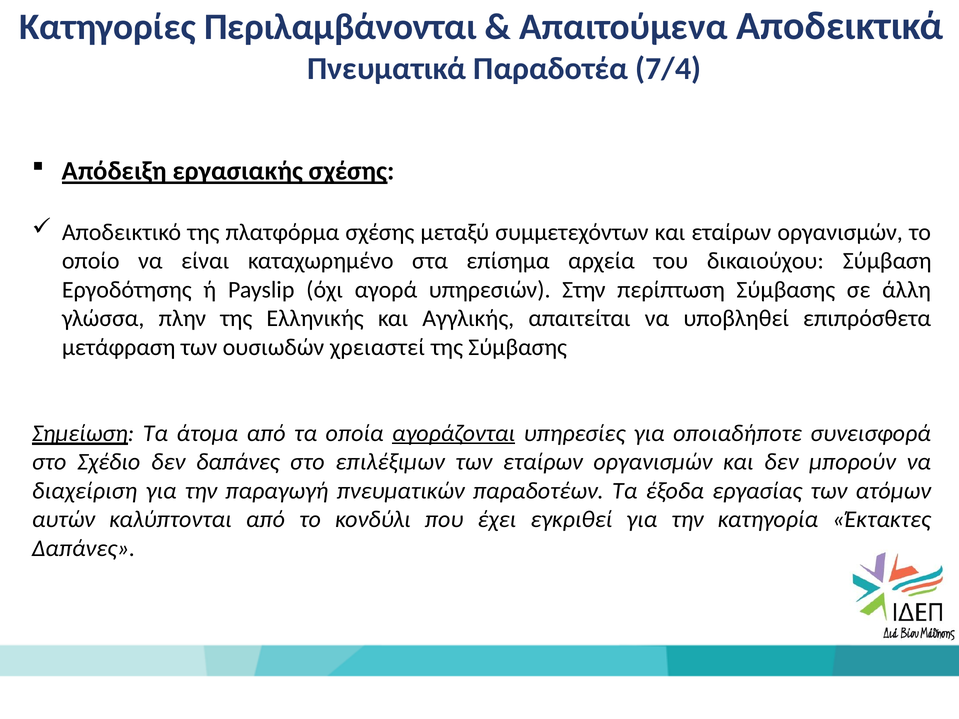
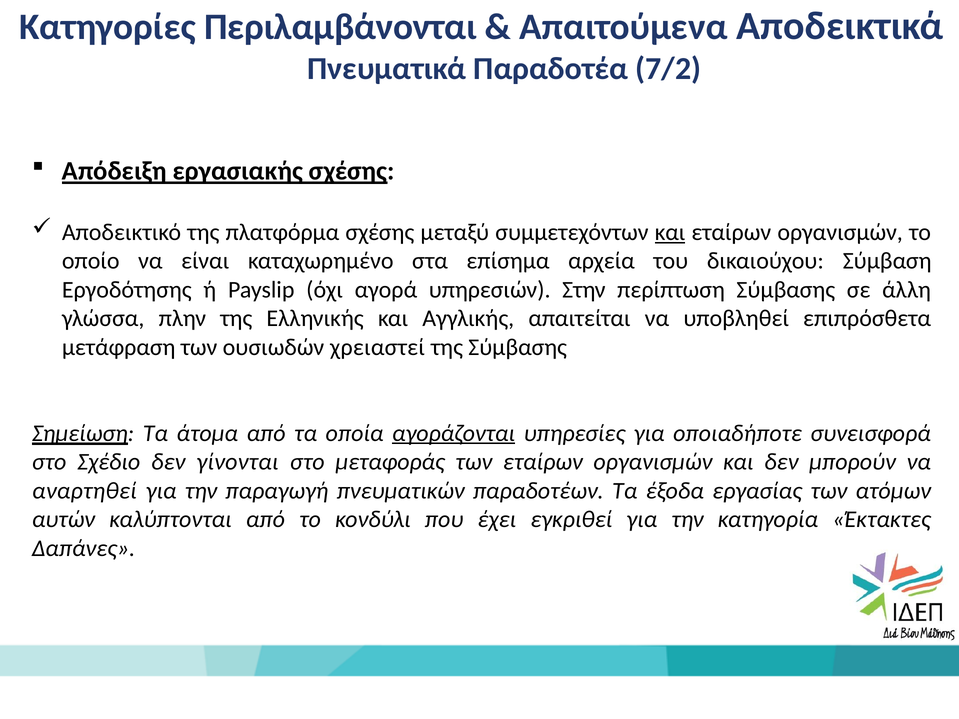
7/4: 7/4 -> 7/2 (668, 69)
και underline: none -> present (670, 232)
δεν δαπάνες: δαπάνες -> γίνονται (238, 462)
επιλέξιμων: επιλέξιμων -> μεταφοράς (390, 462)
διαχείριση: διαχείριση -> αναρτηθεί (84, 491)
